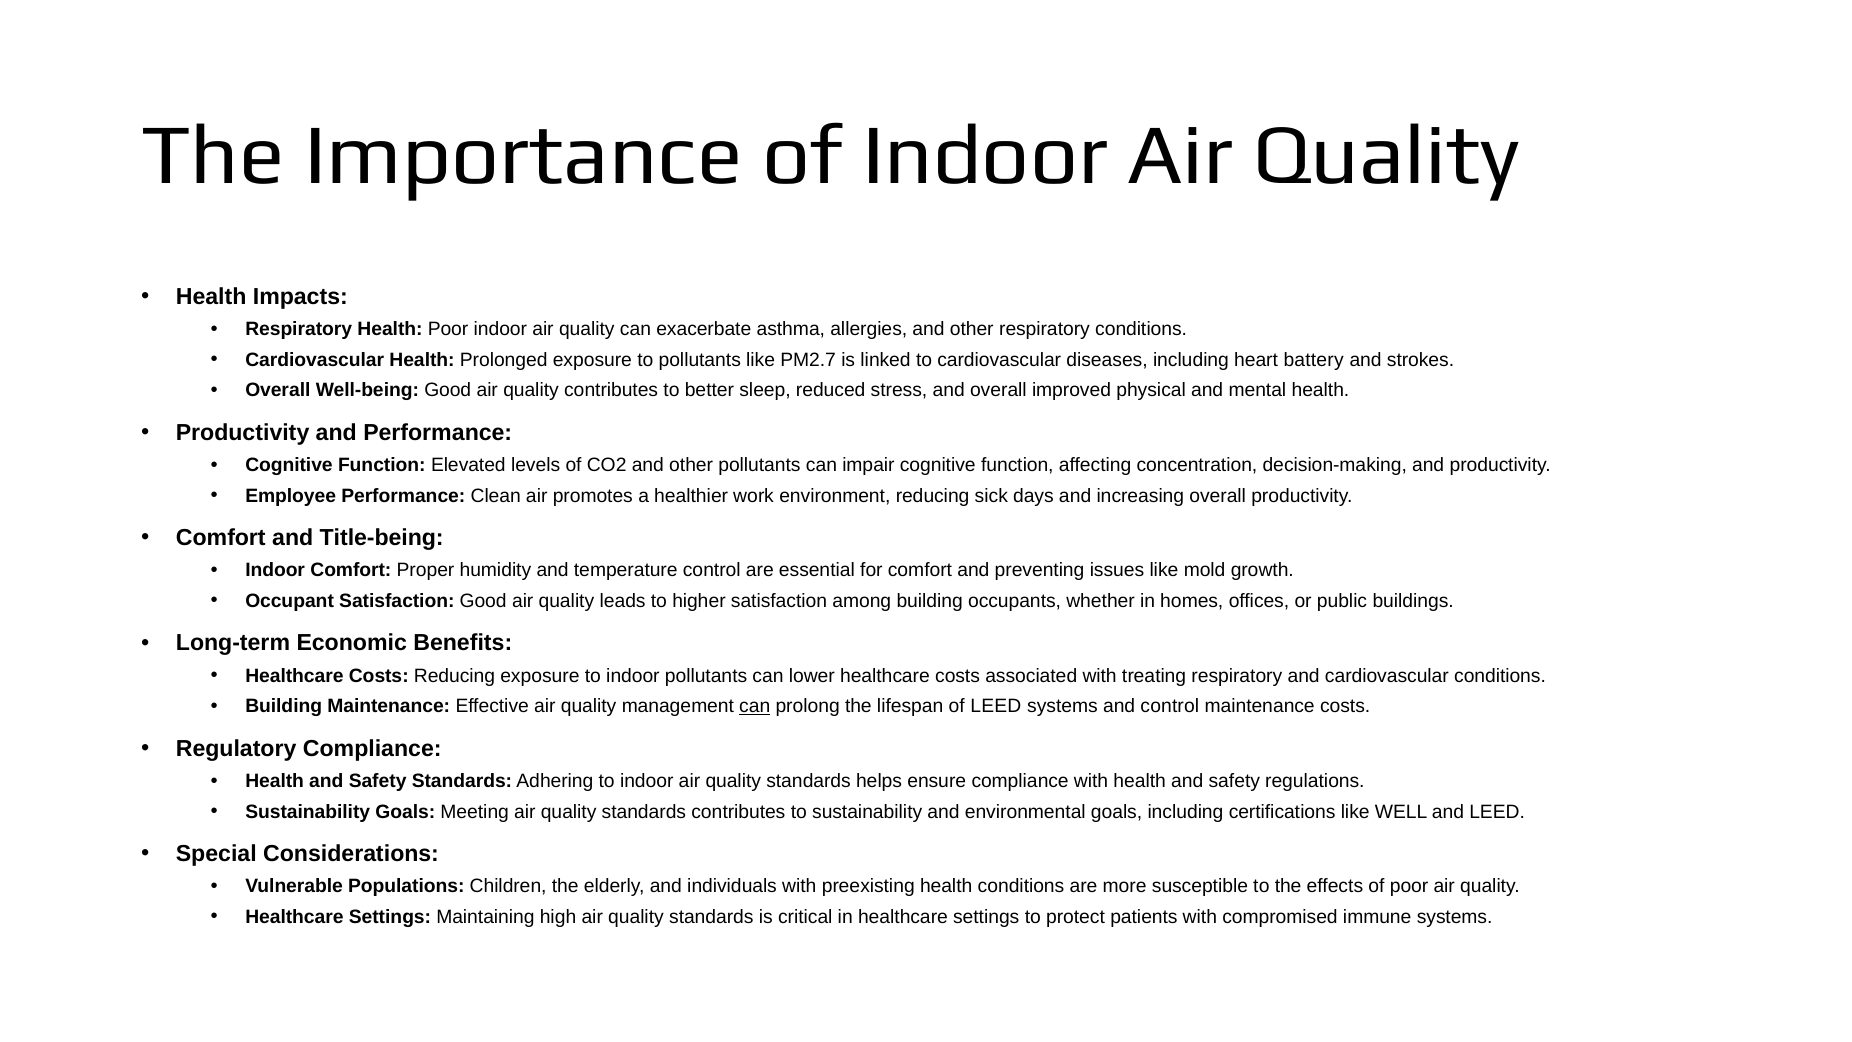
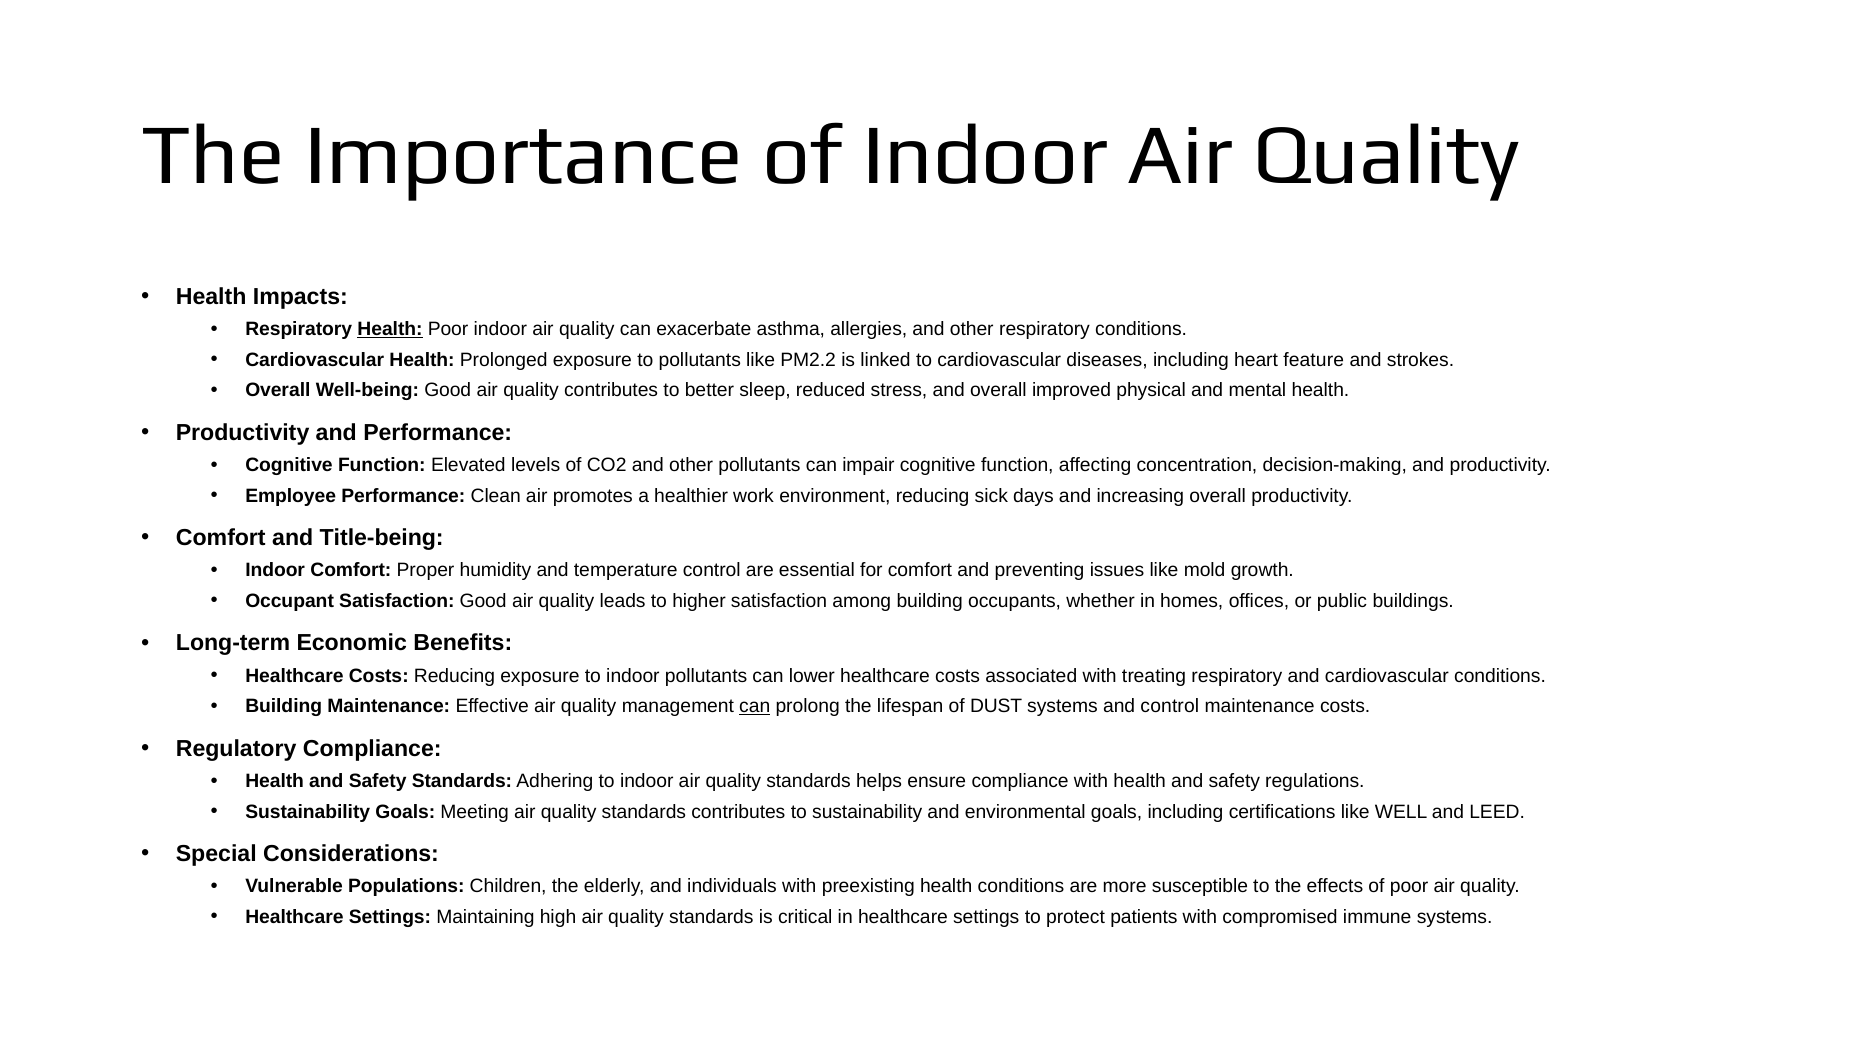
Health underline: none -> present (390, 329)
PM2.7: PM2.7 -> PM2.2 (808, 360)
battery: battery -> feature (1314, 360)
of LEED: LEED -> DUST (996, 706)
